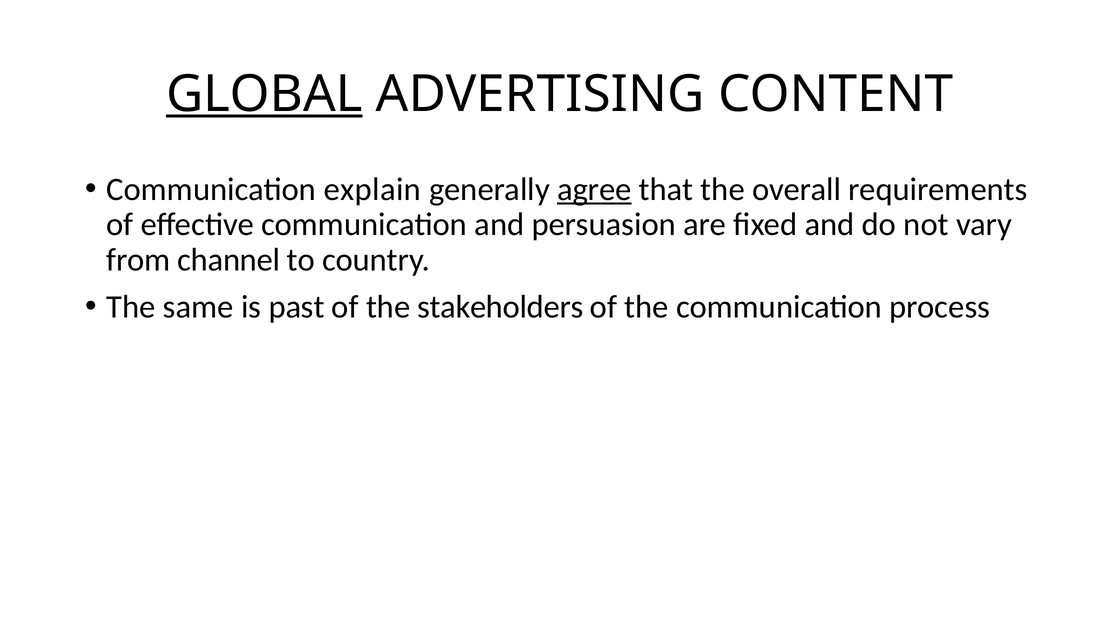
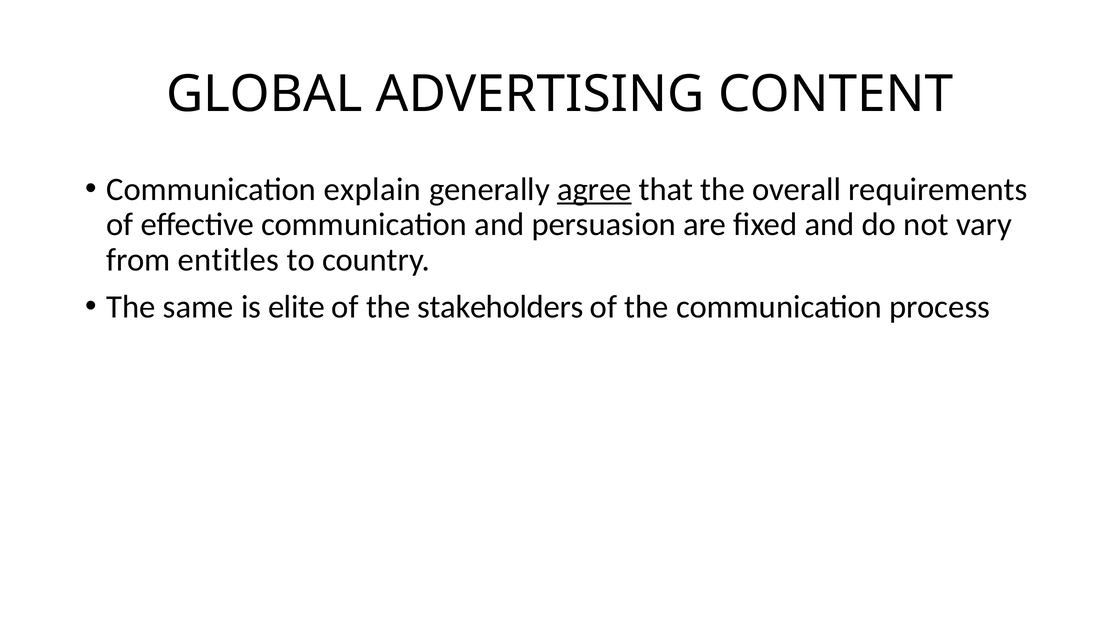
GLOBAL underline: present -> none (264, 94)
channel: channel -> entitles (228, 260)
past: past -> elite (297, 307)
